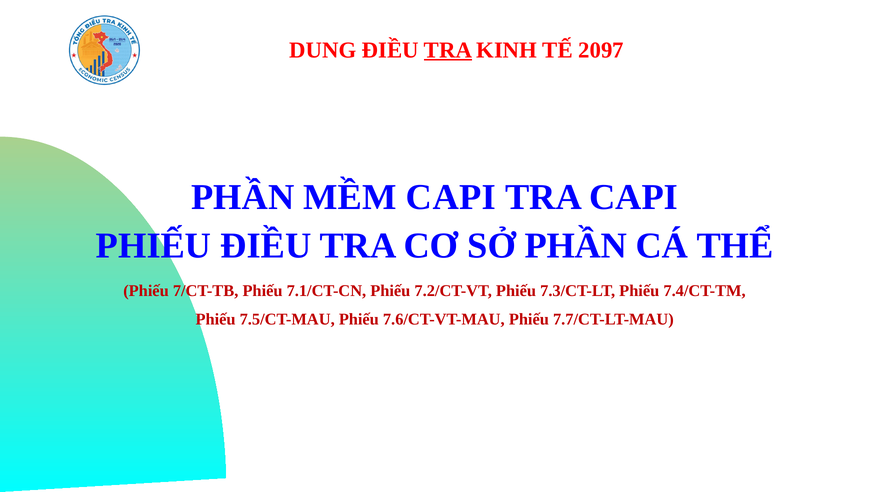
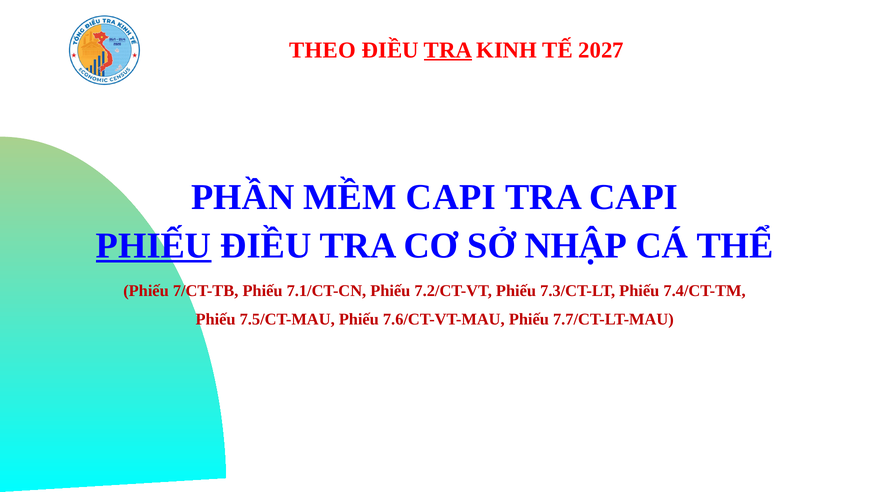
DUNG: DUNG -> THEO (323, 50)
2097: 2097 -> 2027 (601, 50)
PHIẾU underline: none -> present (154, 246)
SỞ PHẦN: PHẦN -> NHẬP (576, 246)
